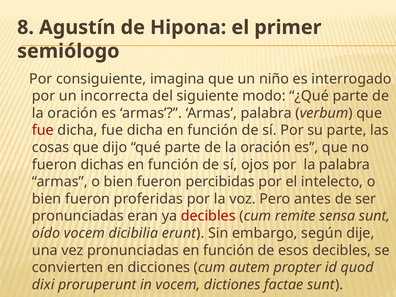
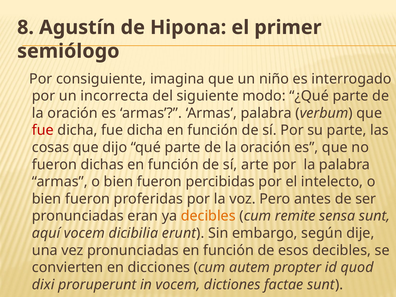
ojos: ojos -> arte (255, 165)
decibles colour: red -> orange (208, 216)
oído: oído -> aquí (46, 233)
